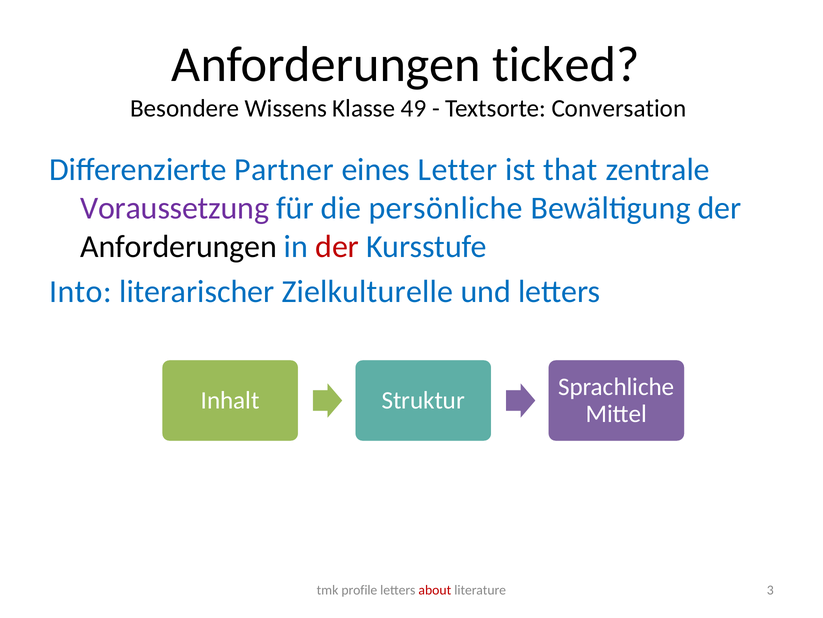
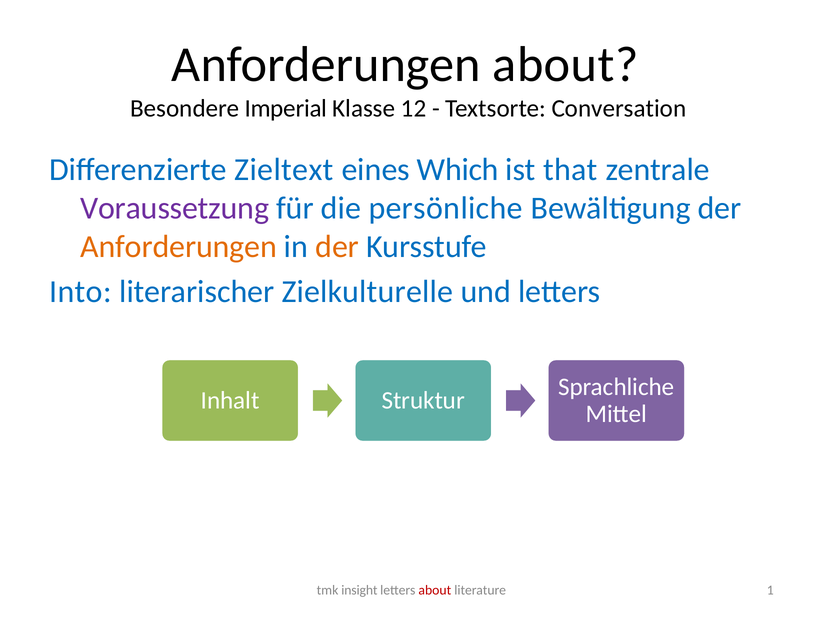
Anforderungen ticked: ticked -> about (565, 65)
Wissens: Wissens -> Imperial (286, 108)
49: 49 -> 12 (414, 108)
Partner: Partner -> Zieltext (284, 170)
Letter: Letter -> Which (458, 170)
Anforderungen colour: black -> orange (179, 246)
der colour: red -> orange (337, 246)
profile: profile -> insight (359, 589)
3: 3 -> 1 (770, 589)
